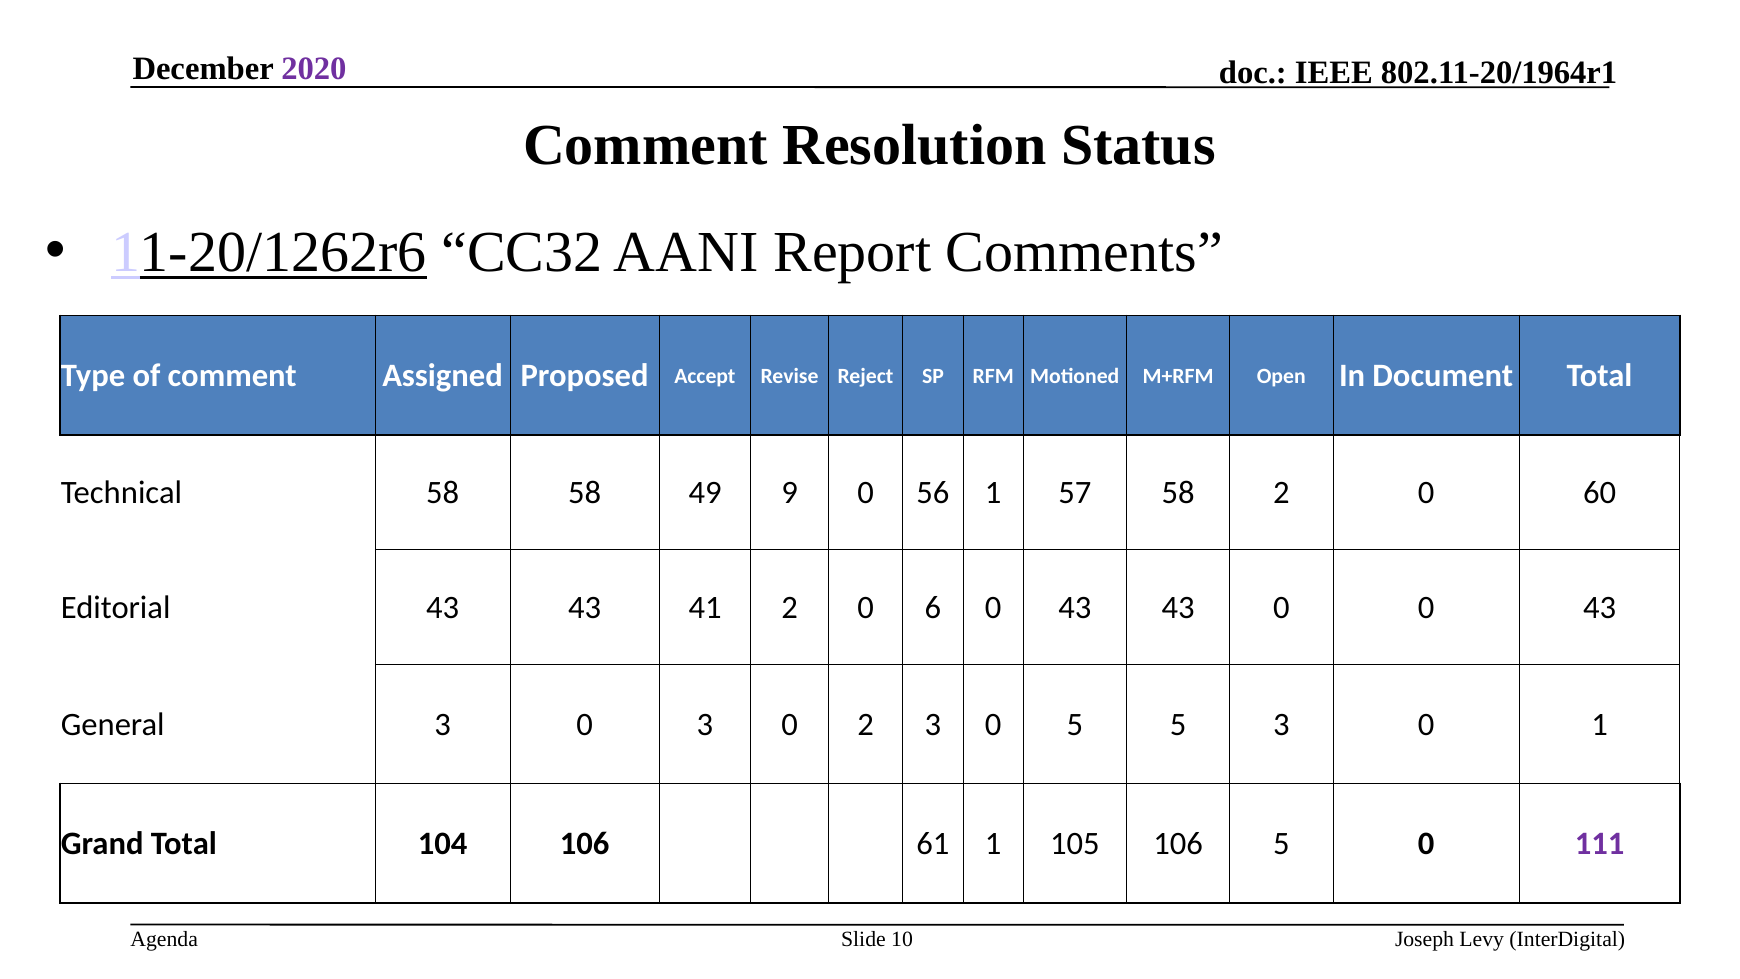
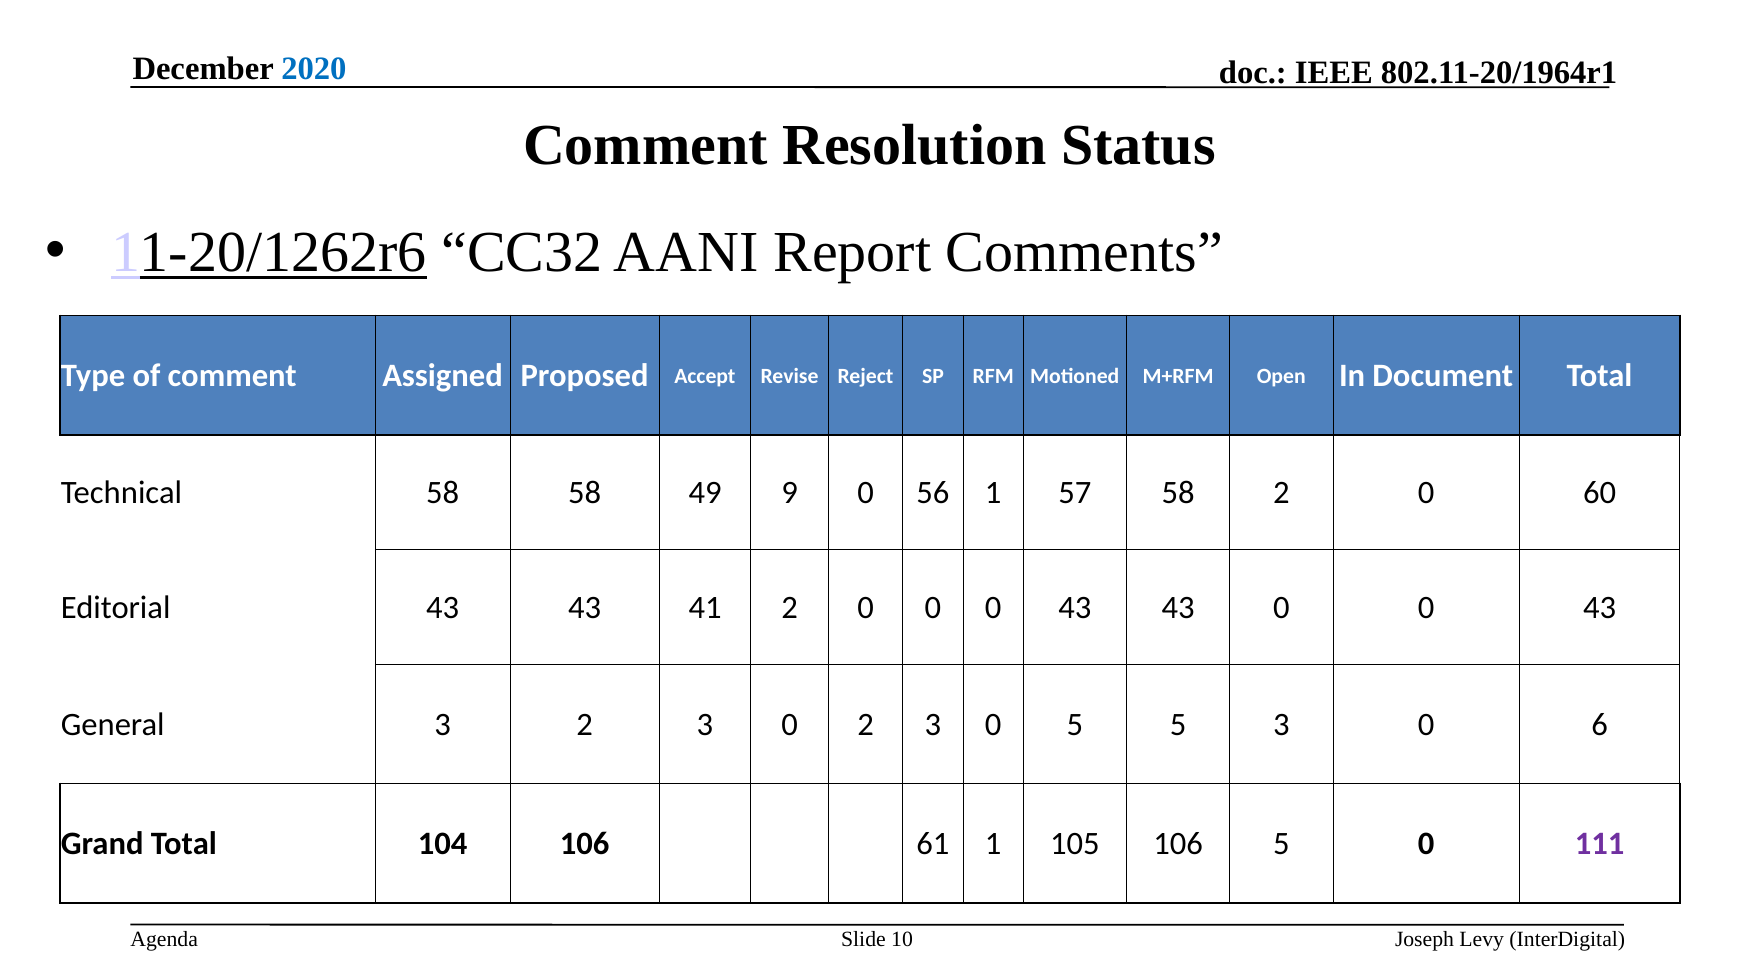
2020 colour: purple -> blue (314, 69)
2 0 6: 6 -> 0 (933, 608)
General 3 0: 0 -> 2 (585, 724)
0 1: 1 -> 6 (1600, 724)
